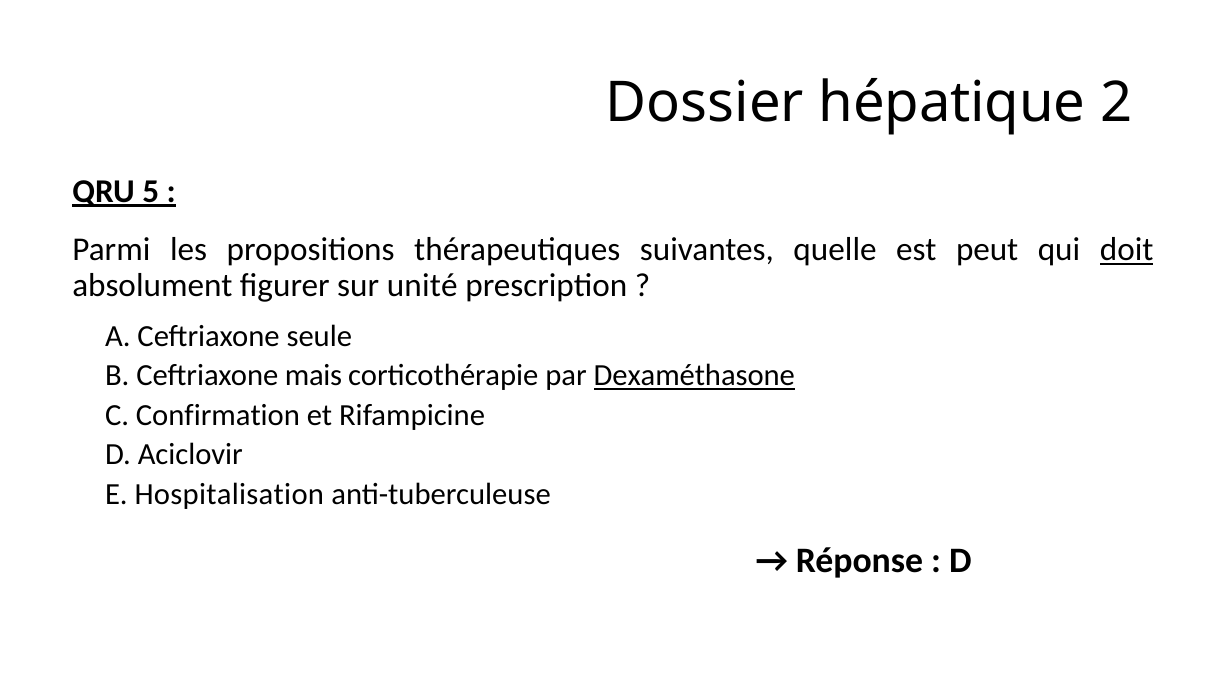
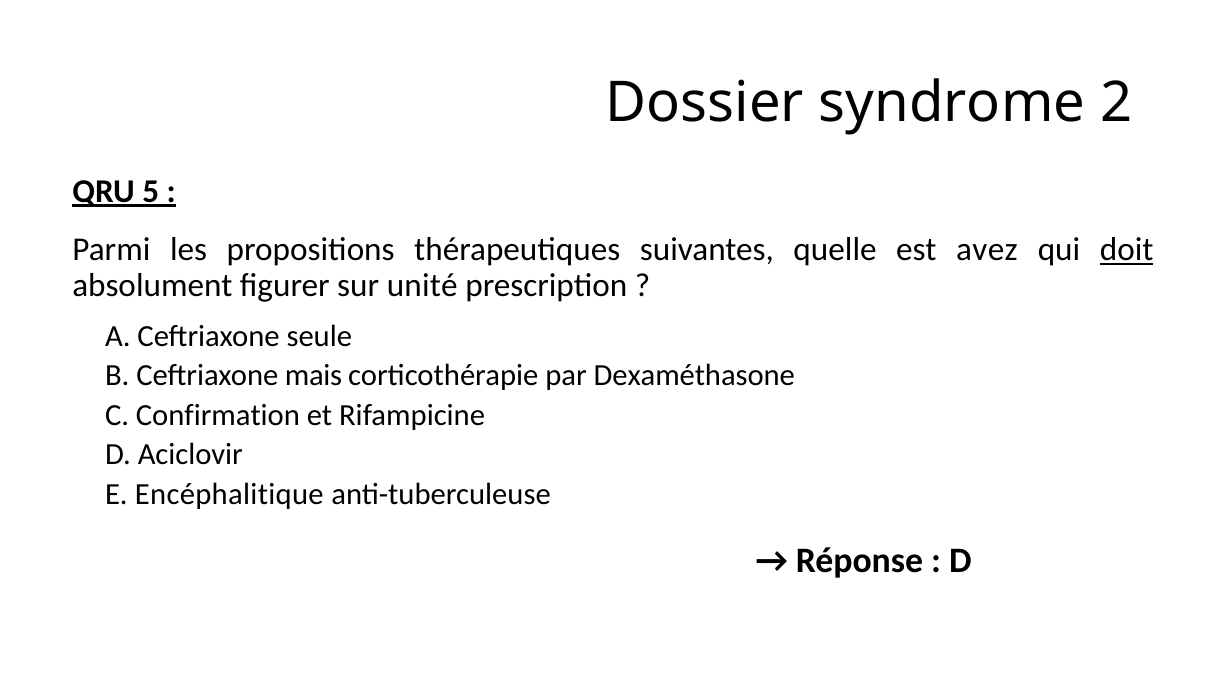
hépatique: hépatique -> syndrome (952, 103)
peut: peut -> avez (987, 250)
Dexaméthasone underline: present -> none (694, 375)
Hospitalisation: Hospitalisation -> Encéphalitique (229, 494)
